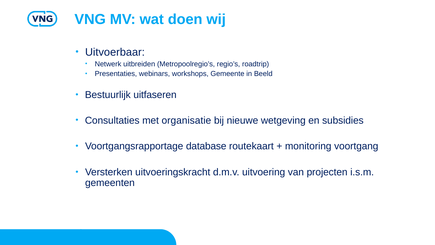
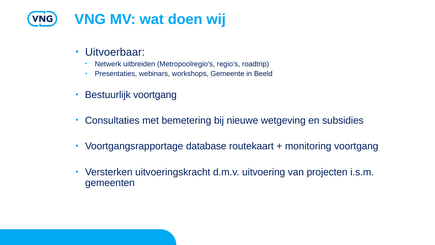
Bestuurlijk uitfaseren: uitfaseren -> voortgang (155, 95)
organisatie: organisatie -> bemetering (186, 120)
